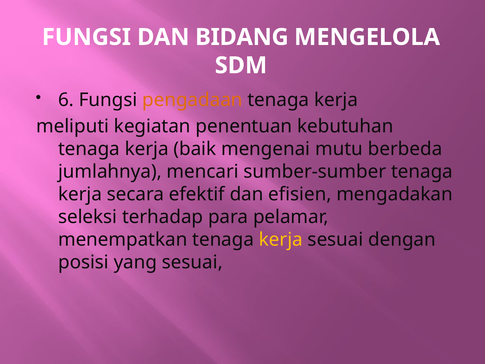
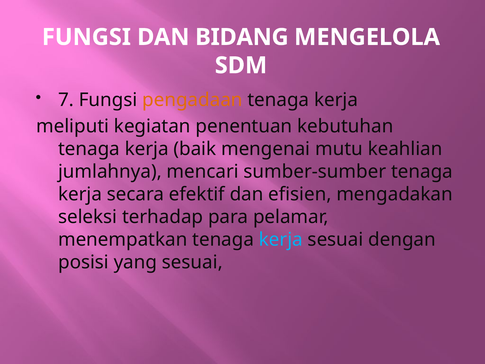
6: 6 -> 7 (66, 100)
berbeda: berbeda -> keahlian (405, 149)
kerja colour: yellow -> light blue (281, 240)
